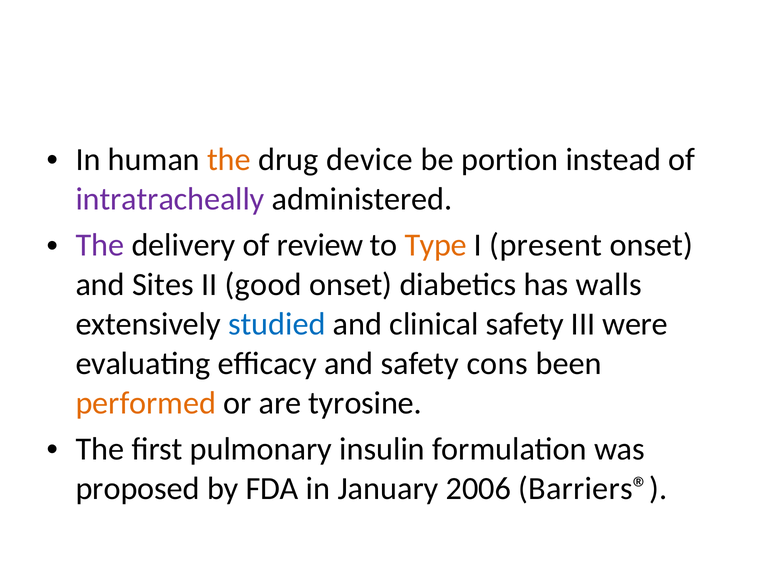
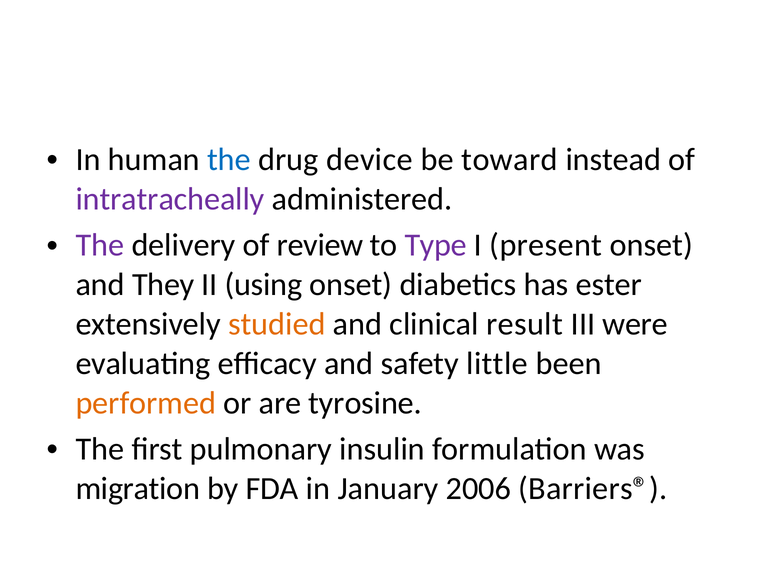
the colour: orange -> blue (229, 160)
portion: portion -> toward (510, 160)
Type colour: orange -> purple (436, 245)
Sites: Sites -> They (163, 285)
good: good -> using (264, 285)
walls: walls -> ester (609, 285)
studied colour: blue -> orange (277, 324)
clinical safety: safety -> result (525, 324)
cons: cons -> little (497, 364)
proposed: proposed -> migration (138, 489)
